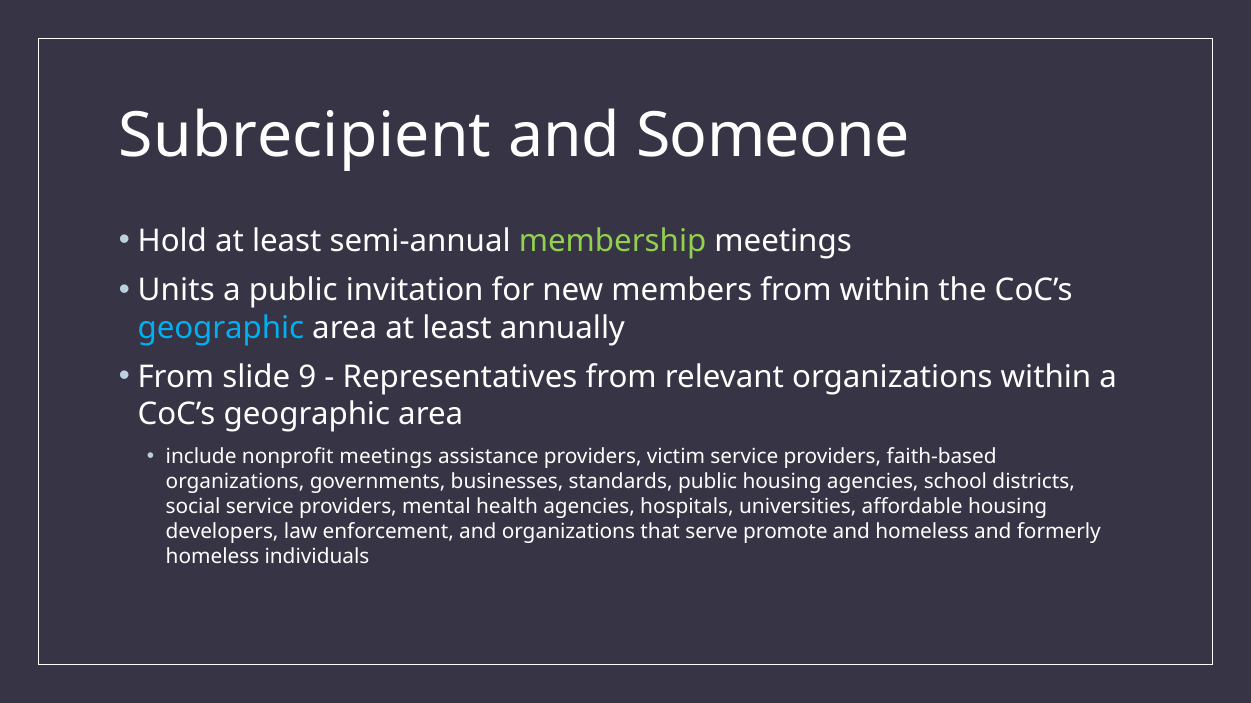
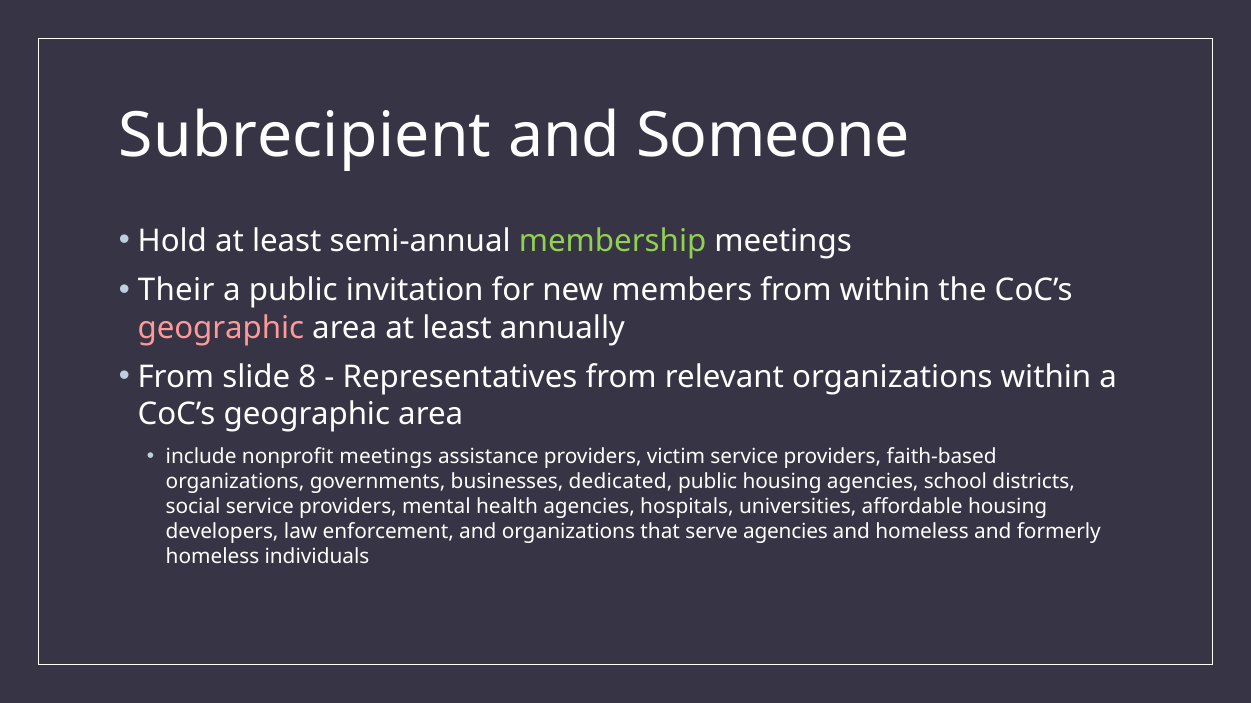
Units: Units -> Their (176, 291)
geographic colour: light blue -> pink (221, 328)
9: 9 -> 8 (307, 378)
standards: standards -> dedicated (621, 482)
serve promote: promote -> agencies (785, 532)
